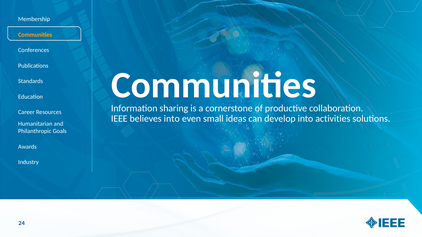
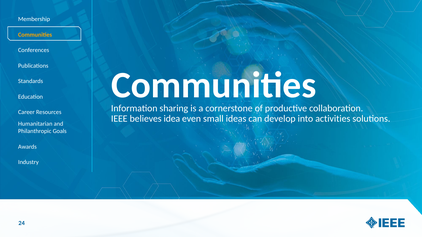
believes into: into -> idea (172, 119)
